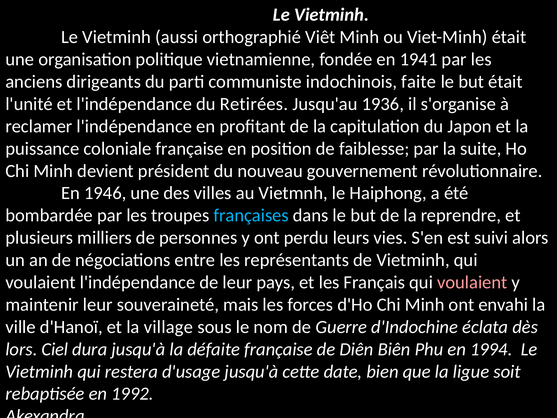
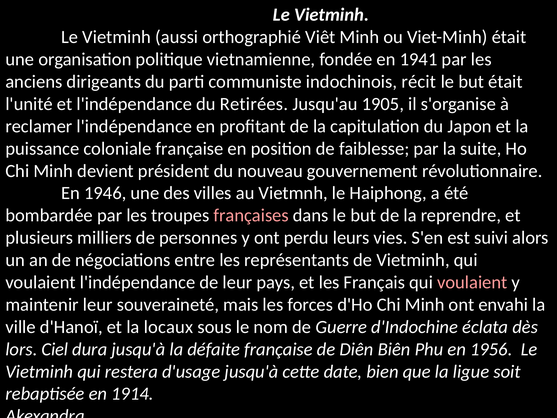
faite: faite -> récit (419, 82)
1936: 1936 -> 1905 (383, 104)
françaises colour: light blue -> pink (251, 215)
village: village -> locaux (168, 327)
1994: 1994 -> 1956 (491, 349)
1992: 1992 -> 1914 (132, 394)
